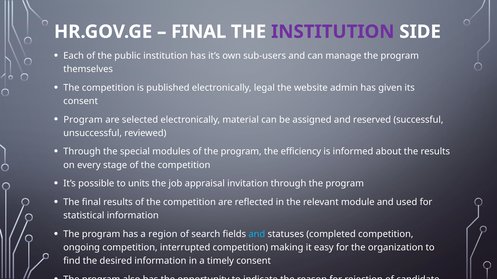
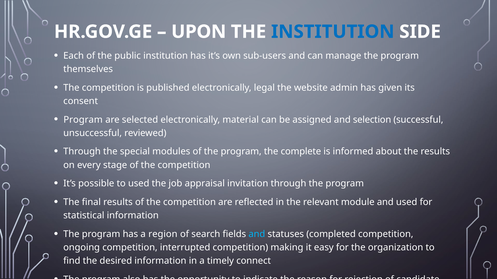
FINAL: FINAL -> UPON (199, 32)
INSTITUTION colour: purple -> blue (333, 32)
reserved: reserved -> selection (372, 120)
efficiency: efficiency -> complete (301, 152)
to units: units -> used (139, 184)
timely consent: consent -> connect (254, 261)
